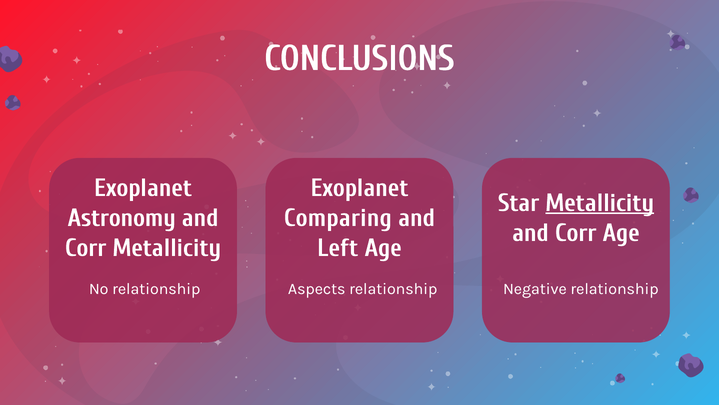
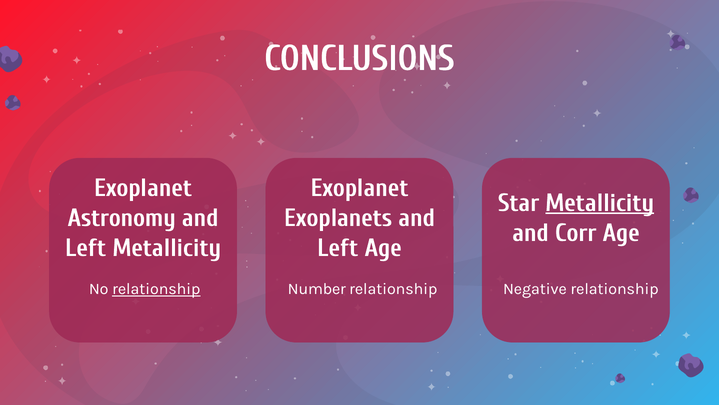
Comparing: Comparing -> Exoplanets (338, 217)
Corr: Corr -> Left (86, 247)
relationship underline: none -> present (156, 289)
Aspects: Aspects -> Number (317, 289)
